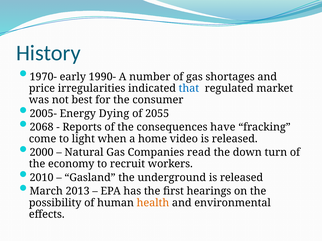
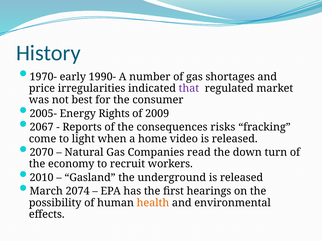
that colour: blue -> purple (189, 89)
Dying: Dying -> Rights (114, 114)
2055: 2055 -> 2009 (157, 114)
2068: 2068 -> 2067 (42, 127)
have: have -> risks (223, 127)
2000: 2000 -> 2070 (42, 153)
2013: 2013 -> 2074 (78, 192)
